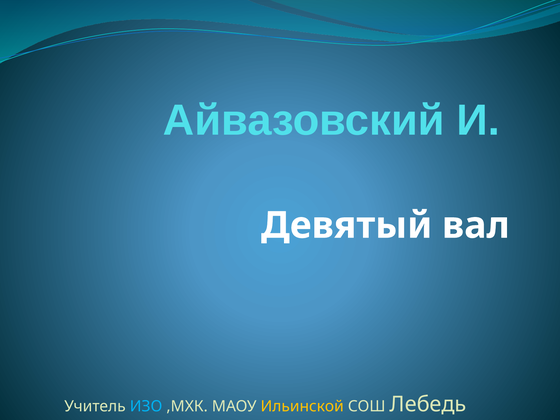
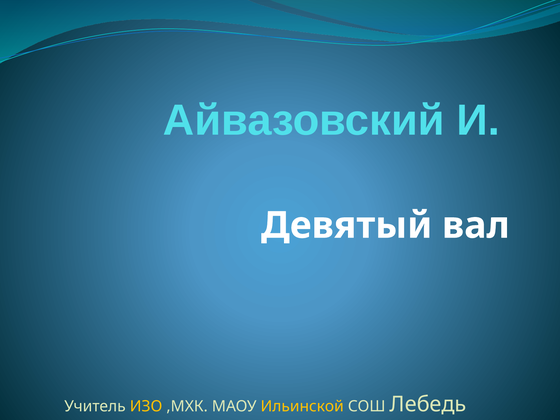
ИЗО colour: light blue -> yellow (146, 406)
